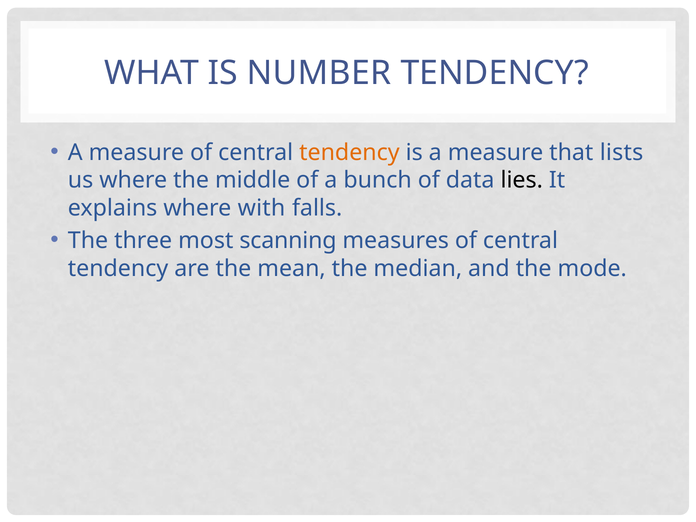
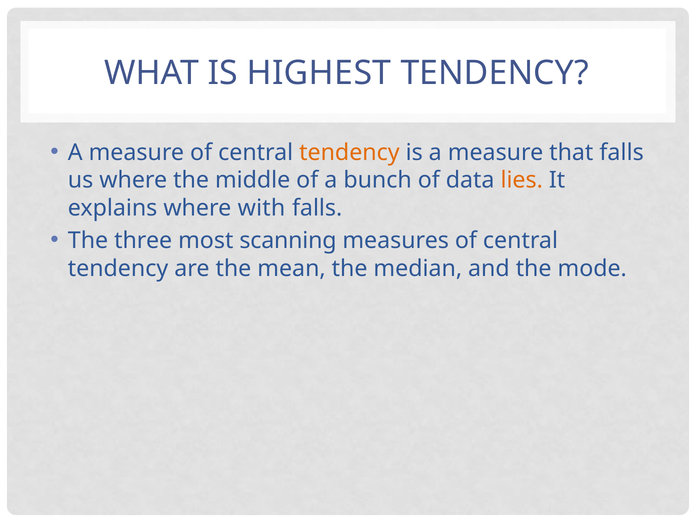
NUMBER: NUMBER -> HIGHEST (319, 73)
that lists: lists -> falls (622, 152)
lies colour: black -> orange (522, 180)
